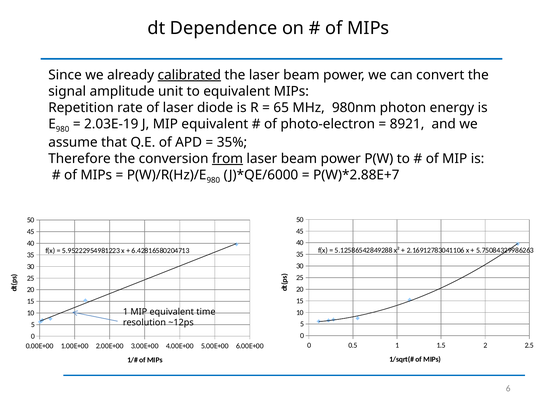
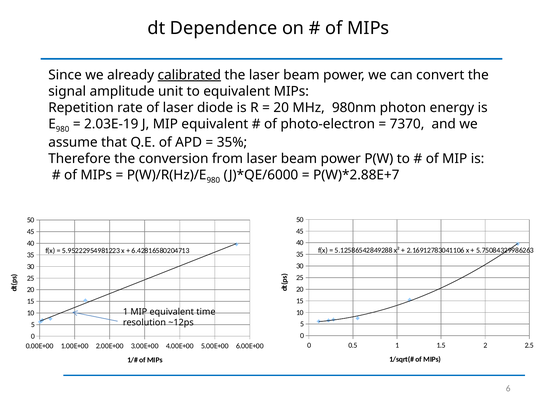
65: 65 -> 20 (281, 108)
8921: 8921 -> 7370 (407, 124)
from underline: present -> none (227, 159)
